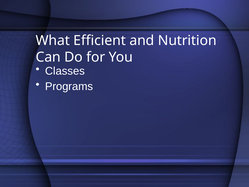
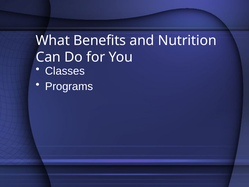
Efficient: Efficient -> Benefits (100, 40)
